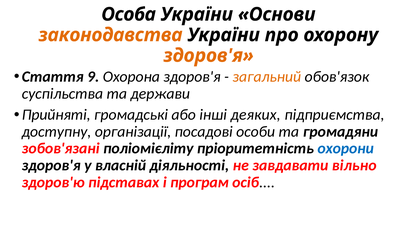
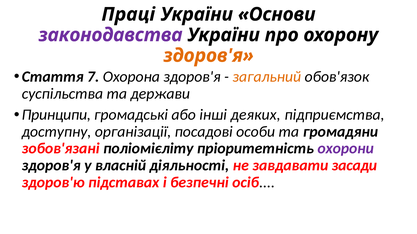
Особа: Особа -> Праці (128, 14)
законодавства colour: orange -> purple (110, 35)
9: 9 -> 7 (93, 77)
Прийняті: Прийняті -> Принципи (56, 115)
охорони colour: blue -> purple (346, 149)
вільно: вільно -> засади (354, 166)
програм: програм -> безпечні (199, 183)
